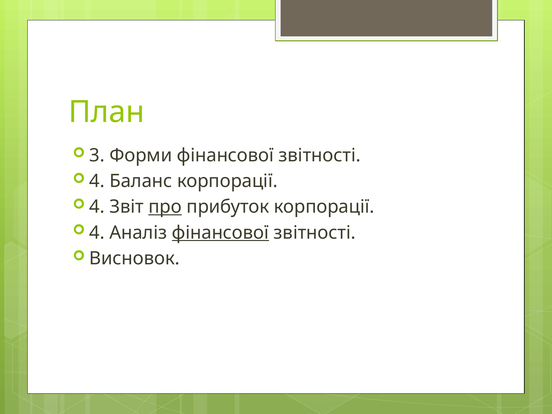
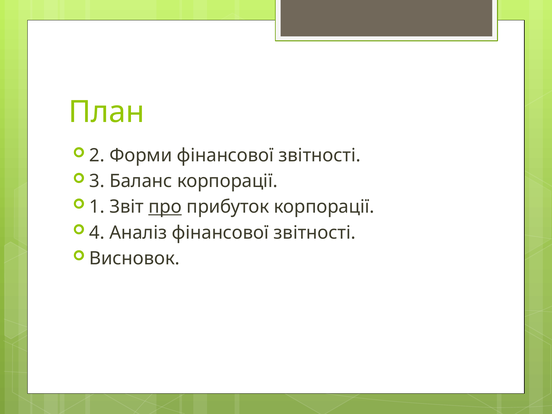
3: 3 -> 2 (97, 155)
4: 4 -> 3 (97, 181)
4: 4 -> 1 (97, 207)
фінансової underline: present -> none (220, 233)
